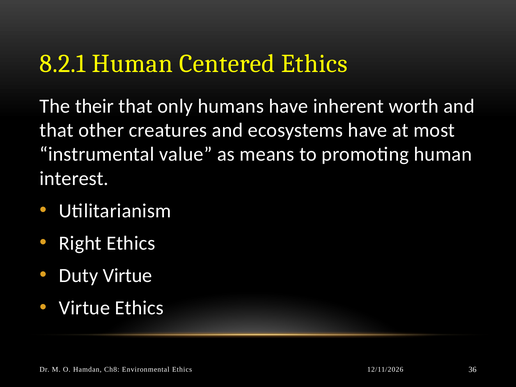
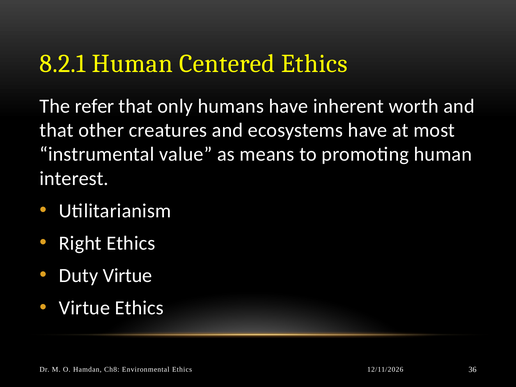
their: their -> refer (94, 106)
